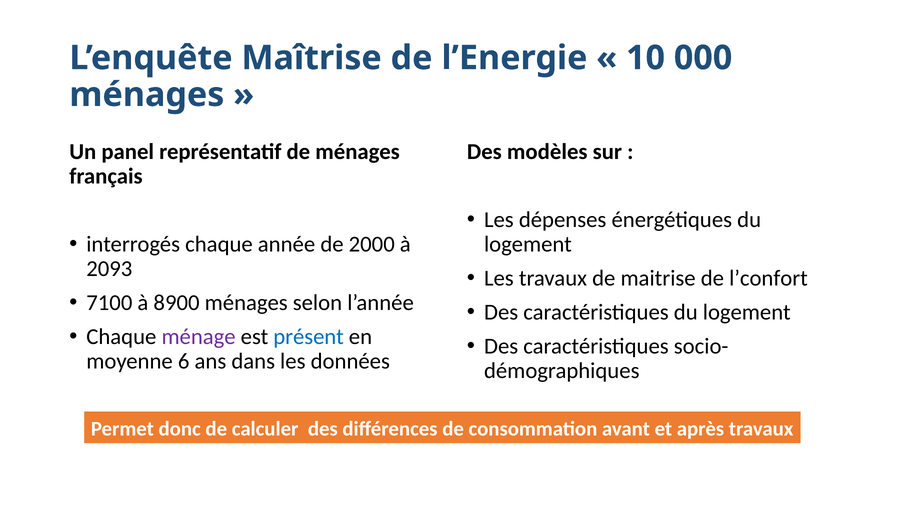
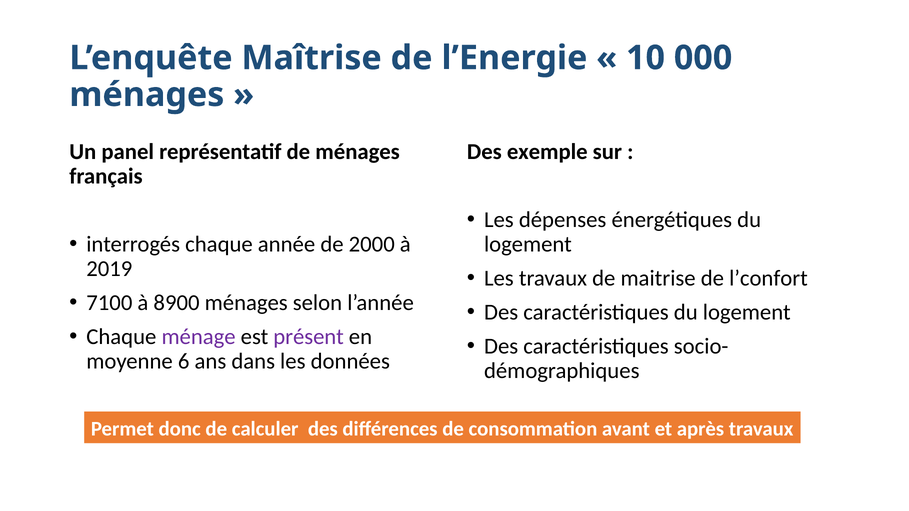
modèles: modèles -> exemple (547, 152)
2093: 2093 -> 2019 (109, 269)
présent colour: blue -> purple (309, 337)
